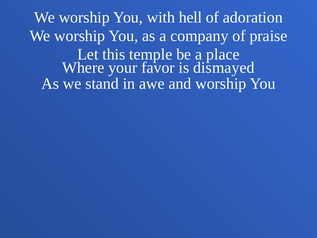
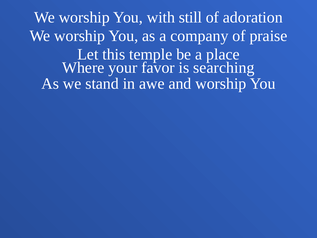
hell: hell -> still (190, 17)
dismayed: dismayed -> searching (224, 68)
